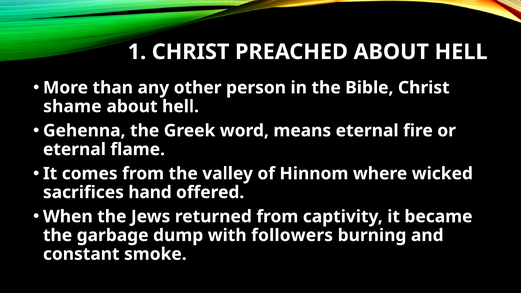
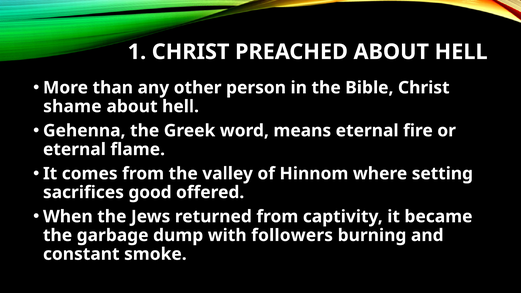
wicked: wicked -> setting (442, 174)
hand: hand -> good (150, 192)
